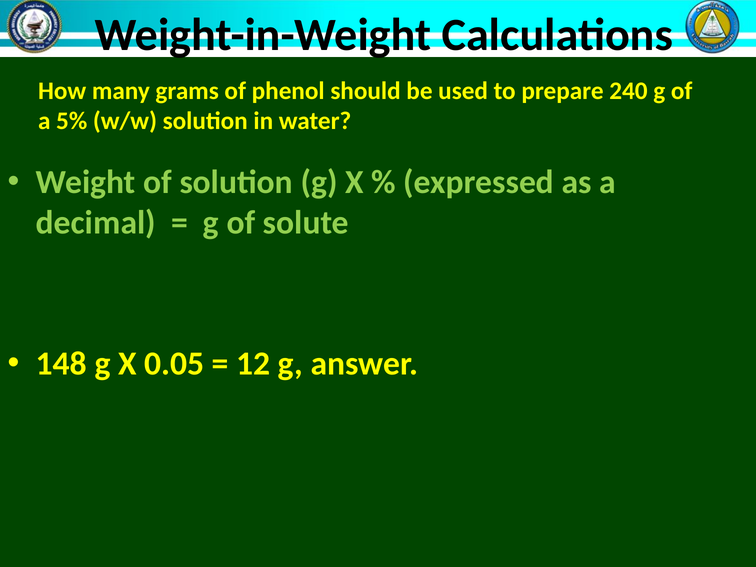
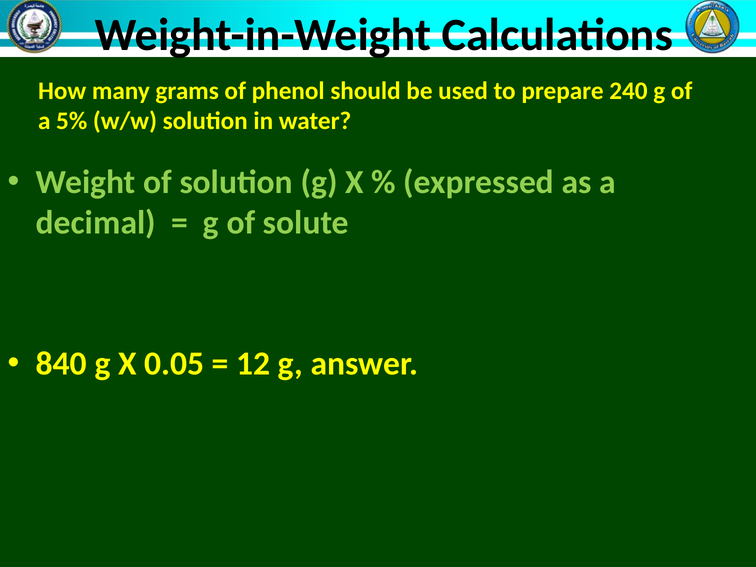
148: 148 -> 840 (61, 364)
